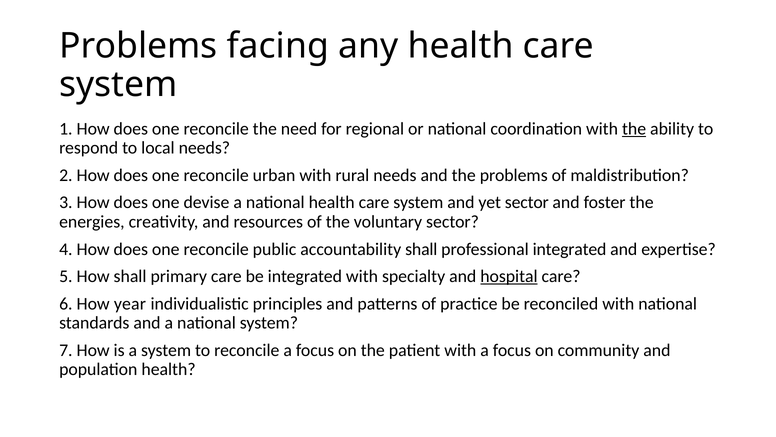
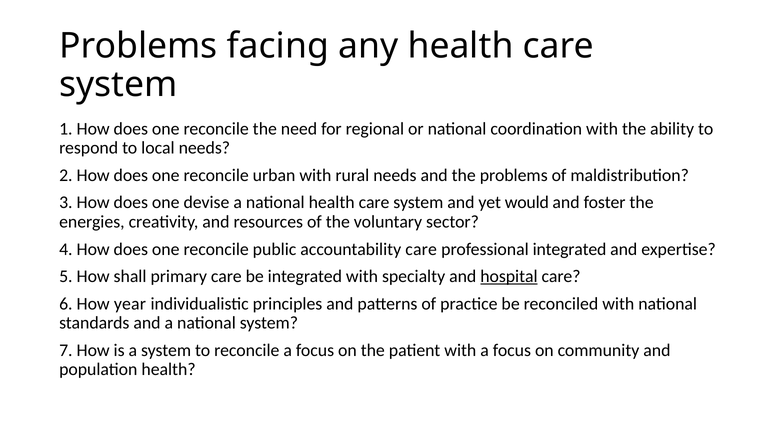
the underline: present -> none (634, 129)
yet sector: sector -> would (527, 202)
accountability shall: shall -> care (421, 249)
